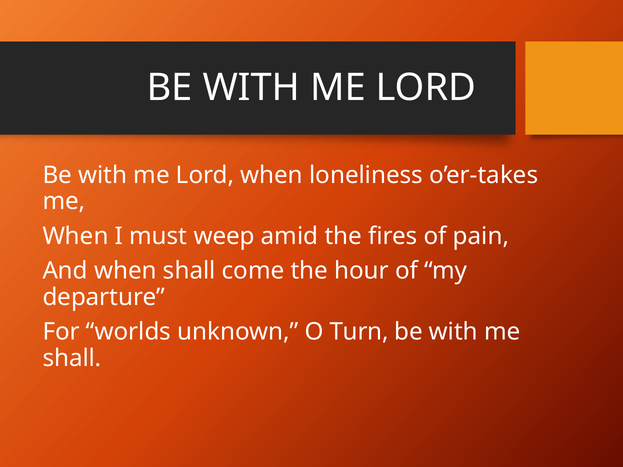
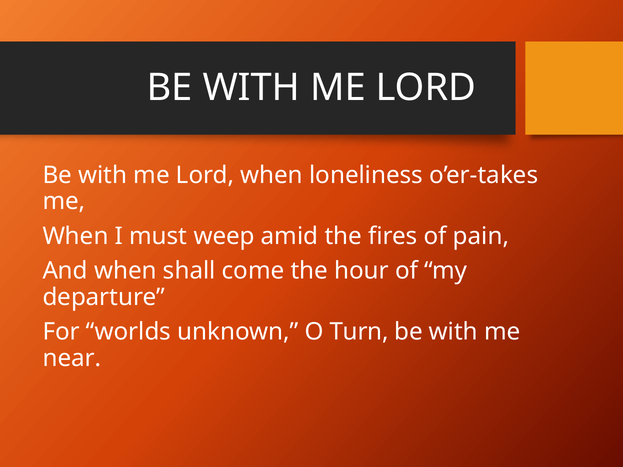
shall: shall -> near (72, 358)
